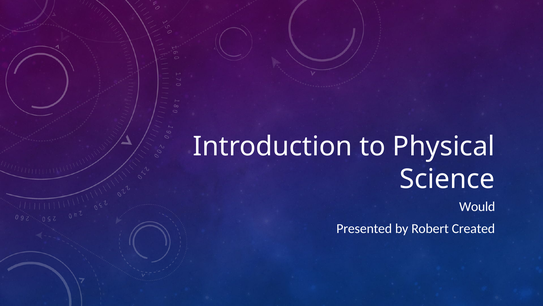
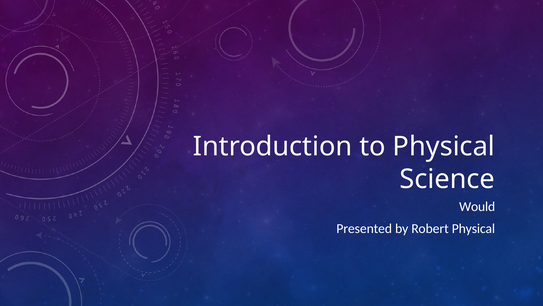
Robert Created: Created -> Physical (473, 228)
